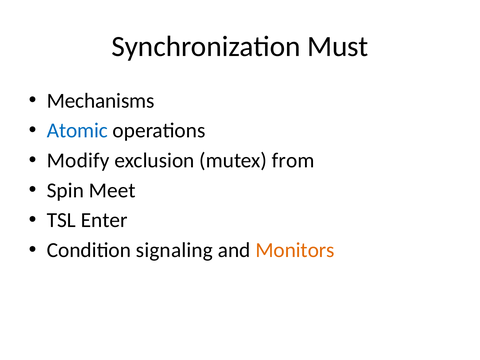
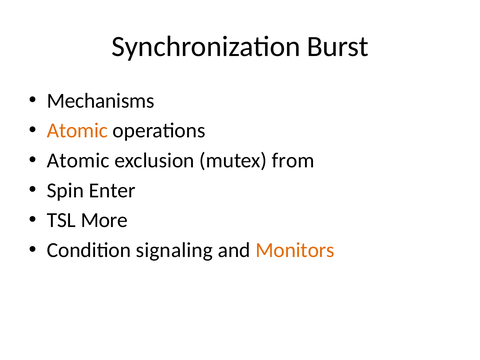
Must: Must -> Burst (338, 46)
Atomic colour: blue -> orange (77, 131)
Modify: Modify -> Atomic (78, 160)
Meet: Meet -> Enter (112, 190)
Enter: Enter -> More (104, 220)
